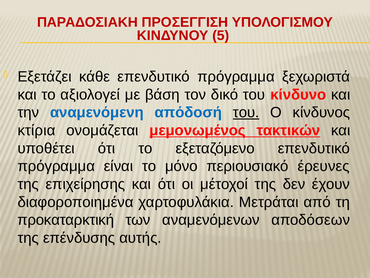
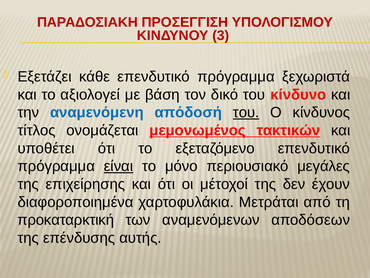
5: 5 -> 3 (221, 36)
κτίρια: κτίρια -> τίτλος (37, 130)
είναι underline: none -> present (119, 166)
έρευνες: έρευνες -> μεγάλες (324, 166)
